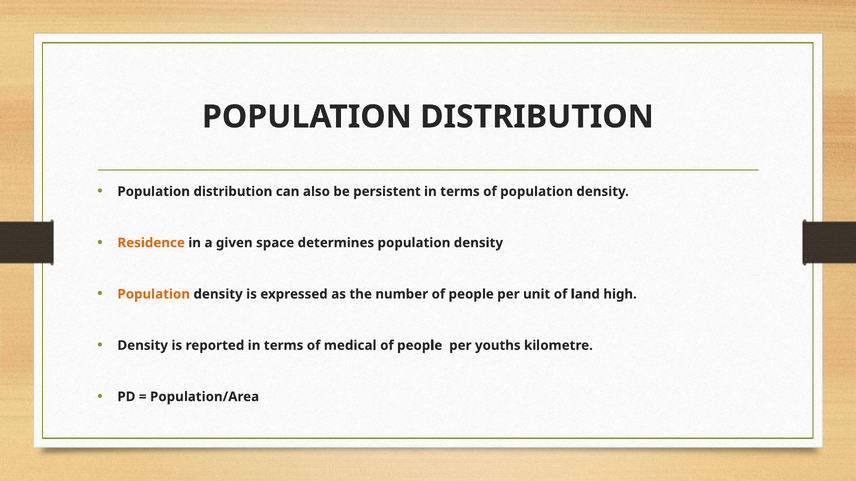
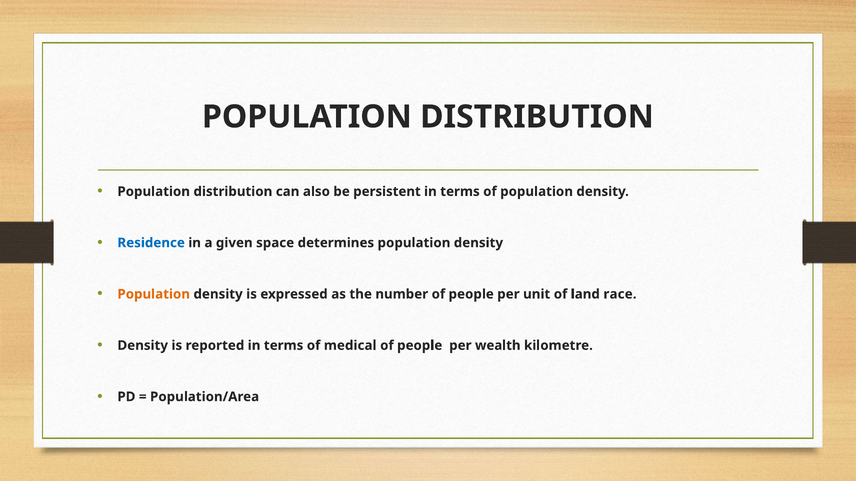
Residence colour: orange -> blue (151, 243)
high: high -> race (620, 294)
youths: youths -> wealth (498, 346)
